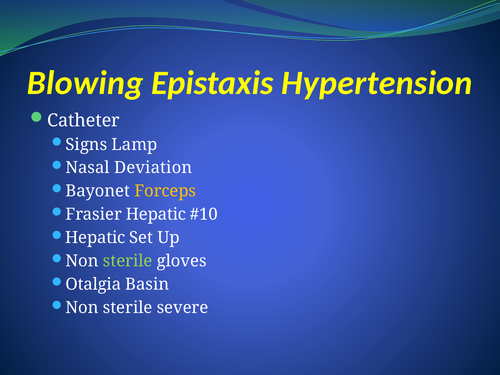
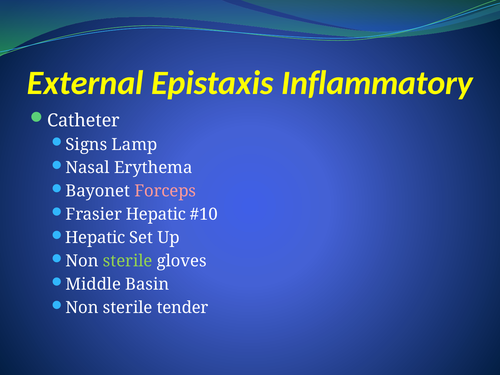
Blowing: Blowing -> External (85, 83)
Hypertension: Hypertension -> Inflammatory (377, 83)
Deviation: Deviation -> Erythema (153, 168)
Forceps colour: yellow -> pink (165, 191)
Otalgia: Otalgia -> Middle (93, 284)
severe: severe -> tender (183, 308)
